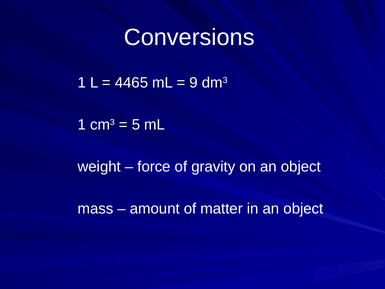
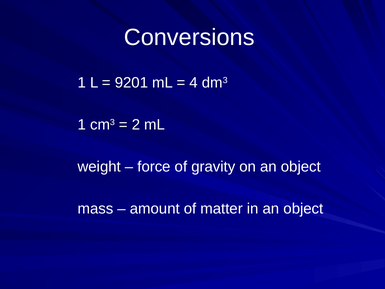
4465: 4465 -> 9201 (131, 83)
9: 9 -> 4 (194, 83)
5: 5 -> 2 (136, 125)
